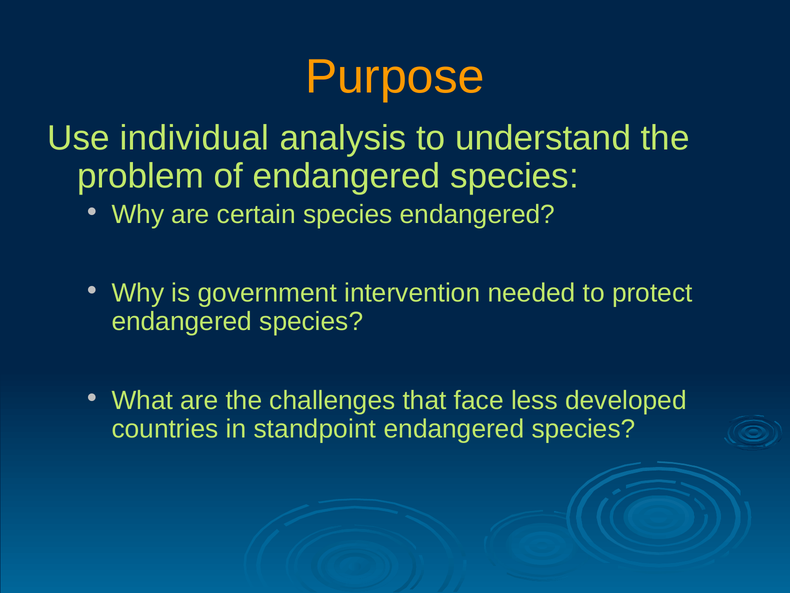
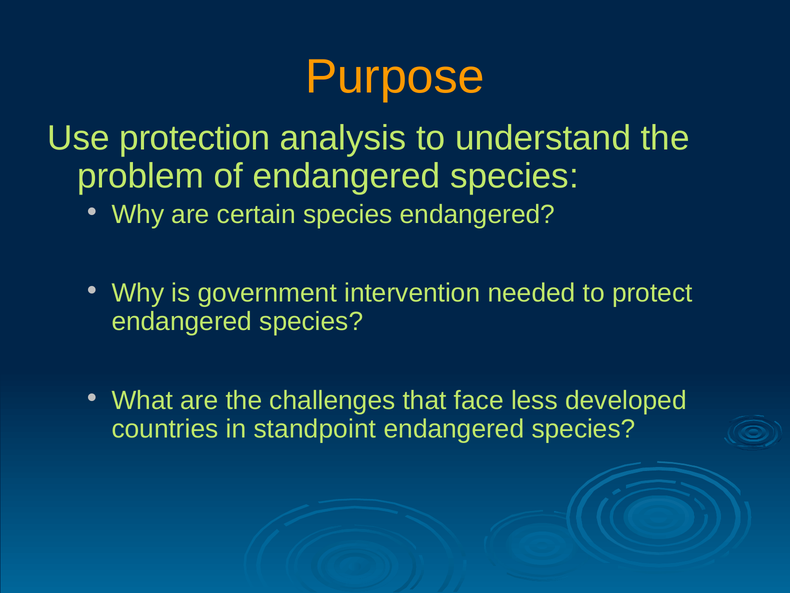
individual: individual -> protection (195, 138)
